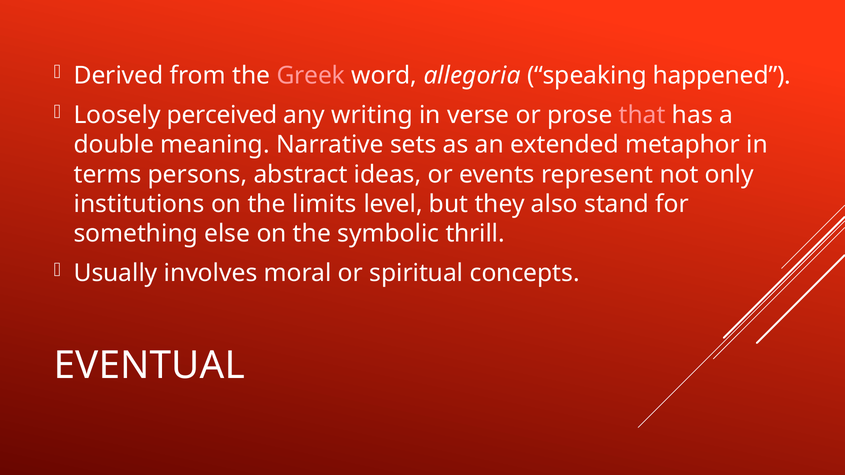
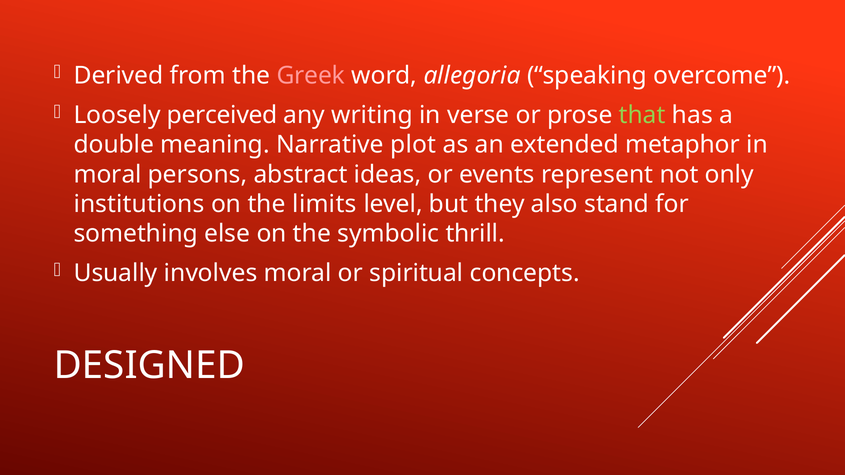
happened: happened -> overcome (722, 75)
that colour: pink -> light green (642, 115)
sets: sets -> plot (413, 145)
terms: terms -> moral (108, 175)
EVENTUAL: EVENTUAL -> DESIGNED (149, 366)
